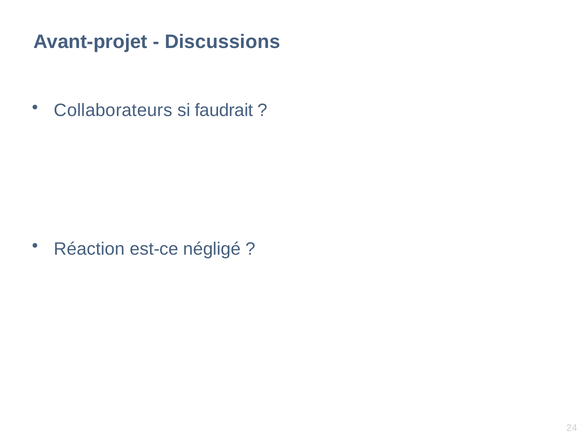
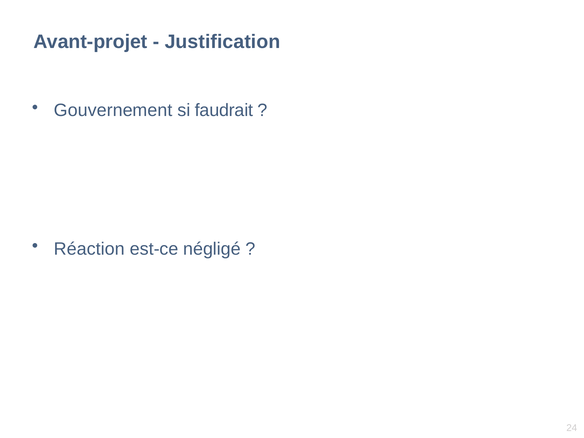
Discussions: Discussions -> Justification (222, 42)
Collaborateurs: Collaborateurs -> Gouvernement (113, 110)
